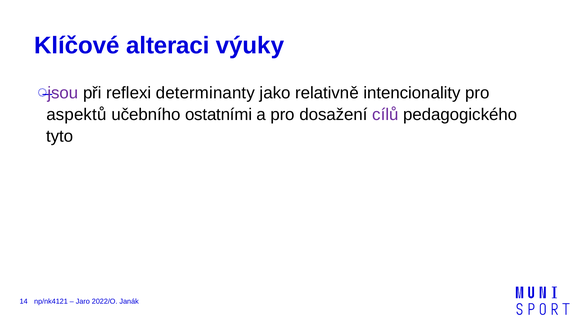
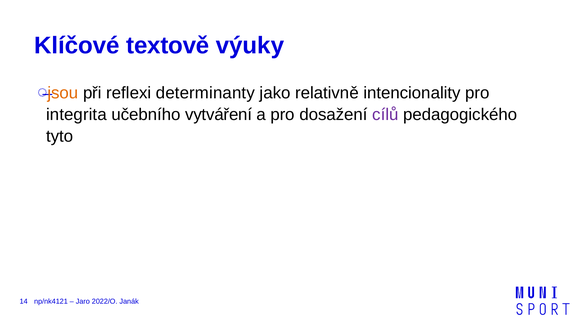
alteraci: alteraci -> textově (168, 45)
jsou colour: purple -> orange (63, 93)
aspektů: aspektů -> integrita (76, 115)
ostatními: ostatními -> vytváření (219, 115)
